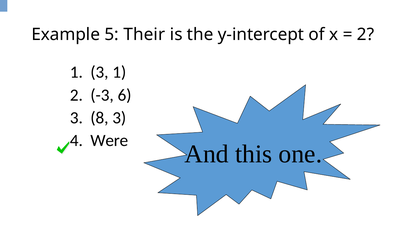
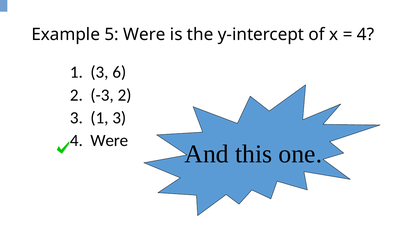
5 Their: Their -> Were (144, 35)
2: 2 -> 4 (366, 35)
3 1: 1 -> 6 (119, 72)
-3 6: 6 -> 2 (125, 95)
3 8: 8 -> 1 (99, 118)
